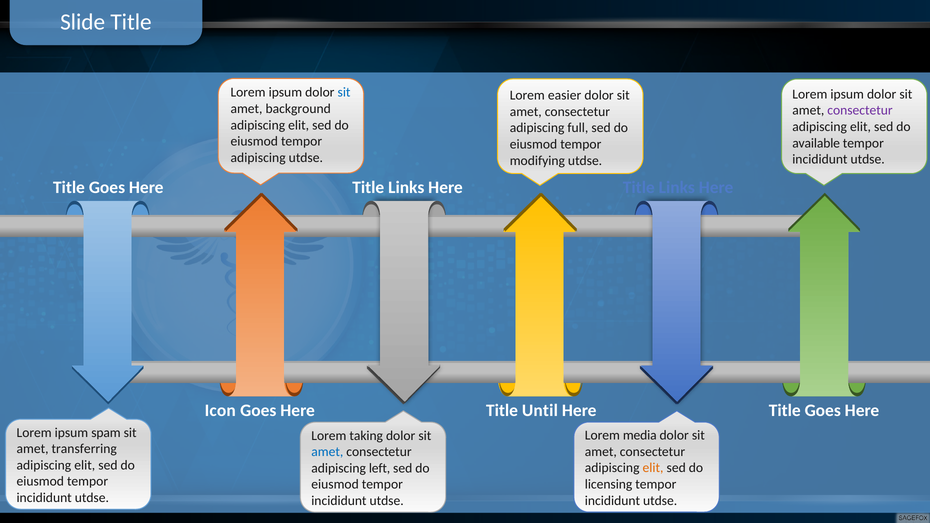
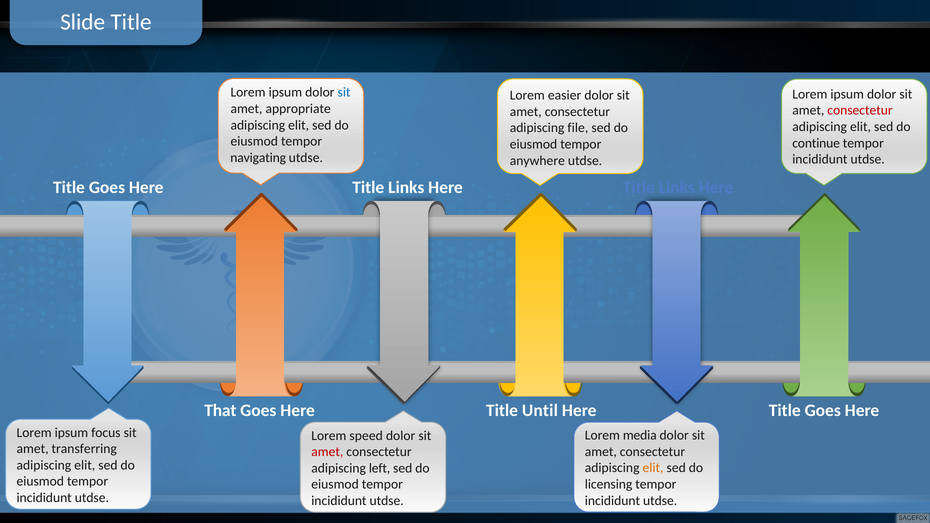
background: background -> appropriate (298, 109)
consectetur colour: purple -> red (860, 111)
full: full -> file (578, 128)
available: available -> continue (816, 143)
adipiscing: adipiscing -> navigating (258, 158)
modifying: modifying -> anywhere (537, 161)
Icon: Icon -> That (220, 411)
spam: spam -> focus (106, 433)
taking: taking -> speed (366, 436)
amet colour: blue -> red (327, 452)
